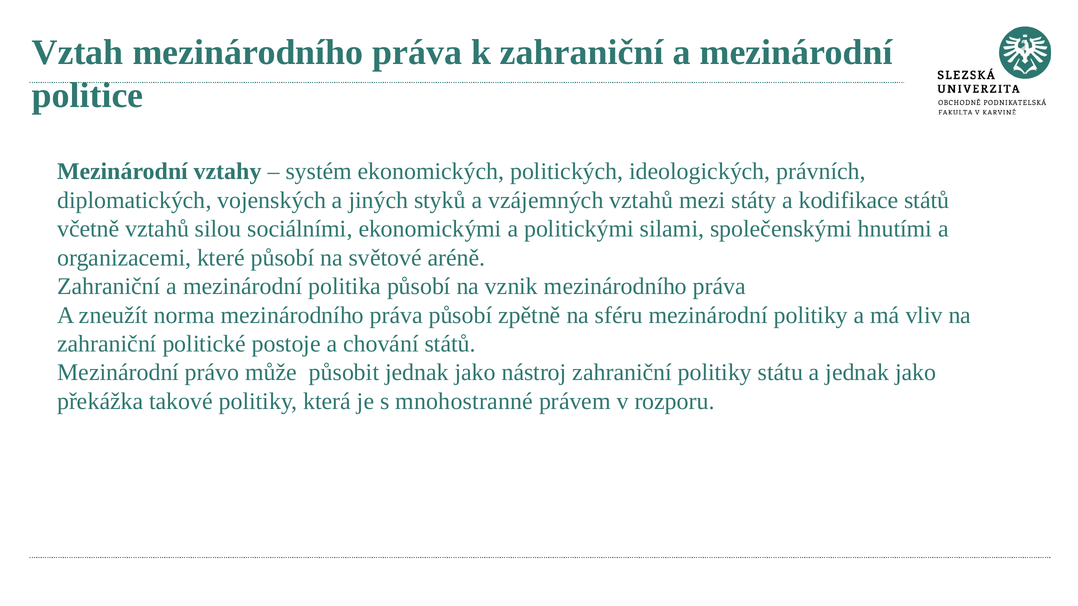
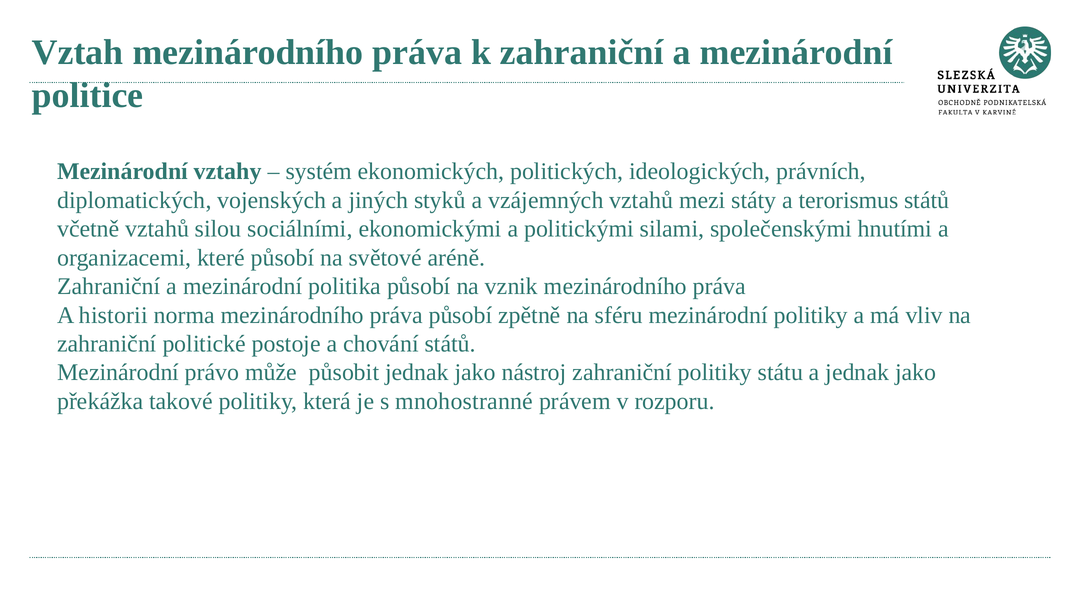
kodifikace: kodifikace -> terorismus (849, 200)
zneužít: zneužít -> historii (113, 315)
